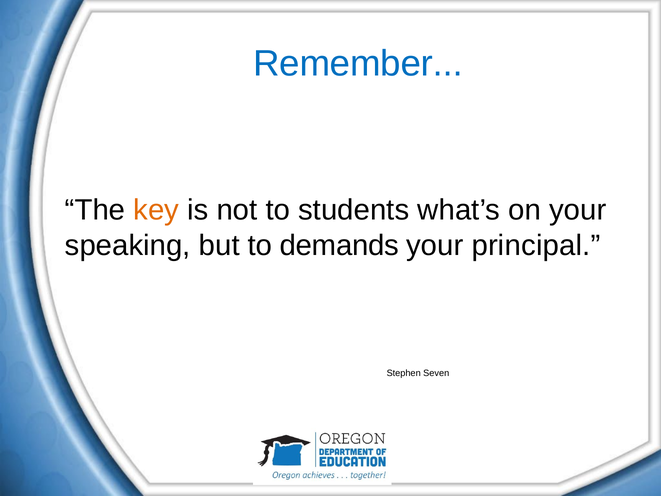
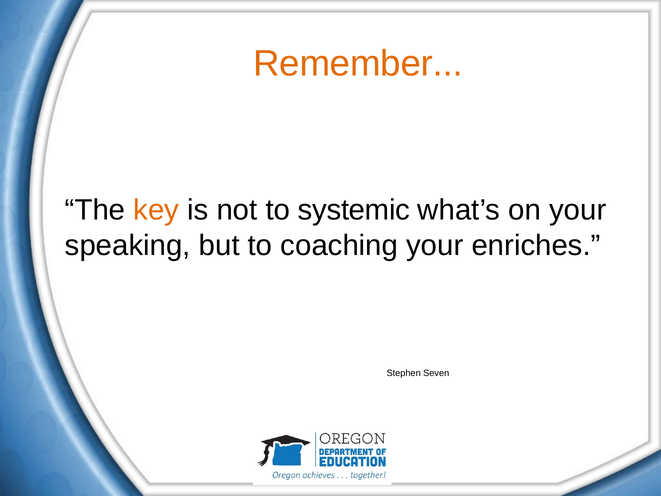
Remember colour: blue -> orange (358, 64)
students: students -> systemic (354, 210)
demands: demands -> coaching (339, 245)
principal: principal -> enriches (536, 245)
